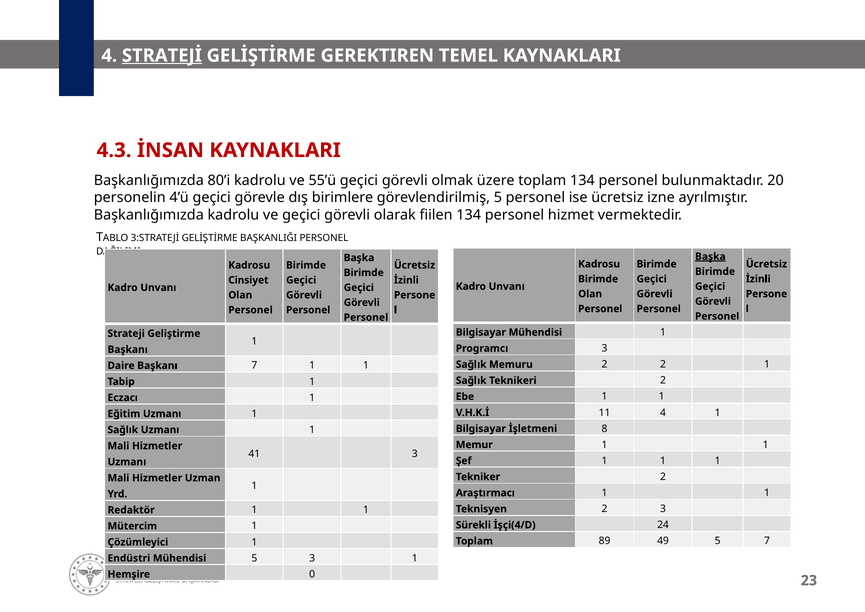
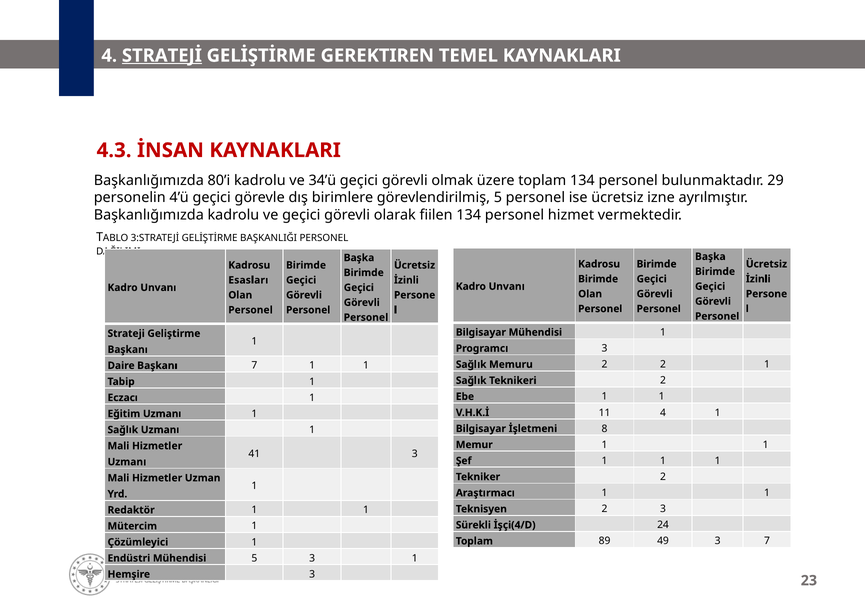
55’ü: 55’ü -> 34’ü (322, 180)
20: 20 -> 29 (776, 180)
Başka underline: present -> none (710, 256)
Cinsiyet: Cinsiyet -> Esasları (248, 280)
49 5: 5 -> 3 (718, 541)
Hemşire 0: 0 -> 3 (312, 574)
